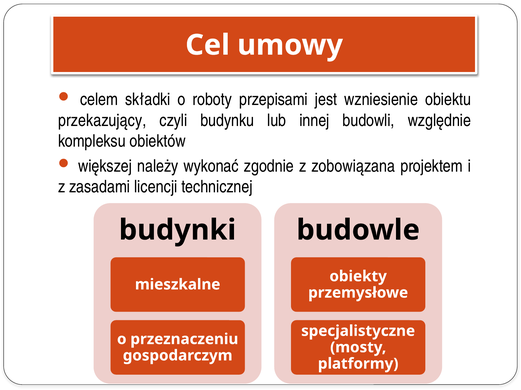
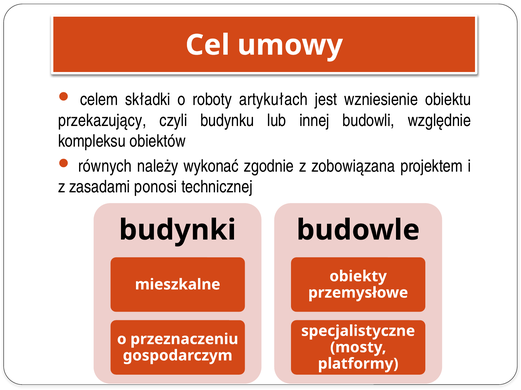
przepisami: przepisami -> artykułach (273, 100)
większej: większej -> równych (105, 166)
licencji: licencji -> ponosi (156, 187)
